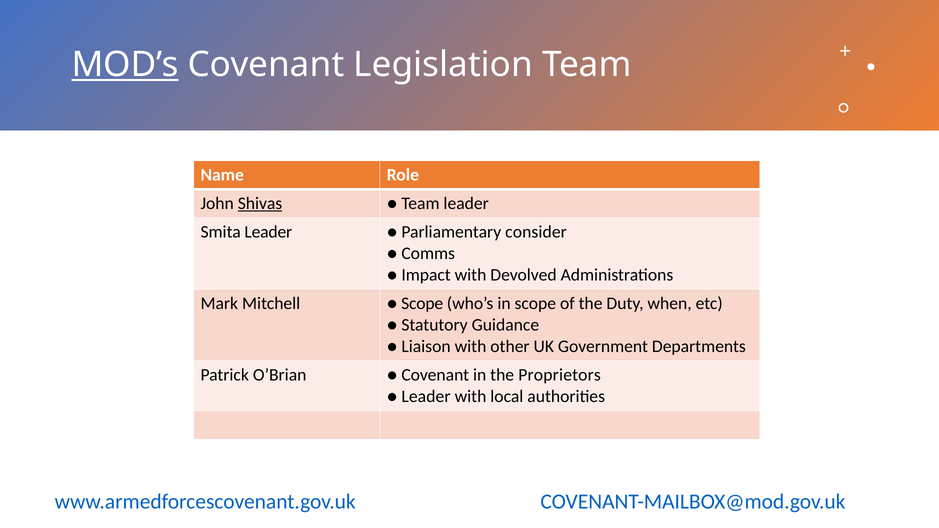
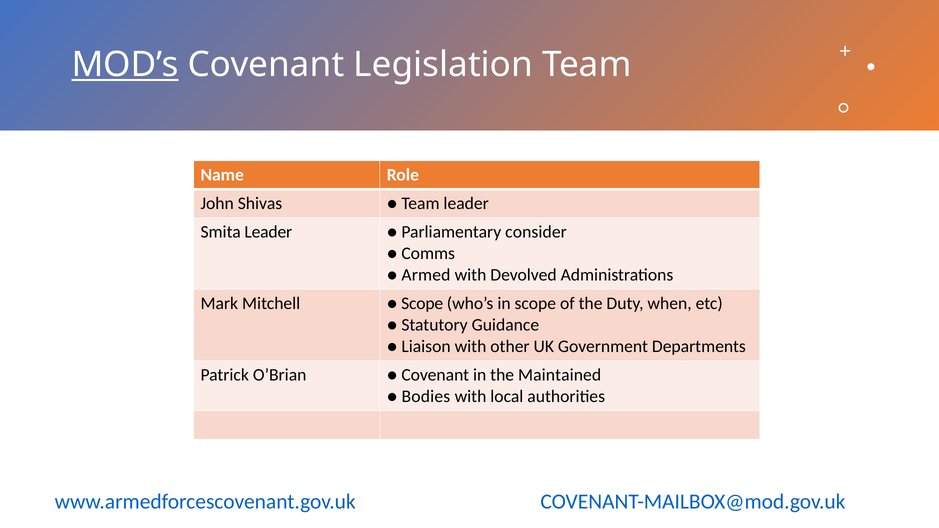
Shivas underline: present -> none (260, 204)
Impact: Impact -> Armed (426, 275)
Proprietors: Proprietors -> Maintained (560, 375)
Leader: Leader -> Bodies (426, 397)
